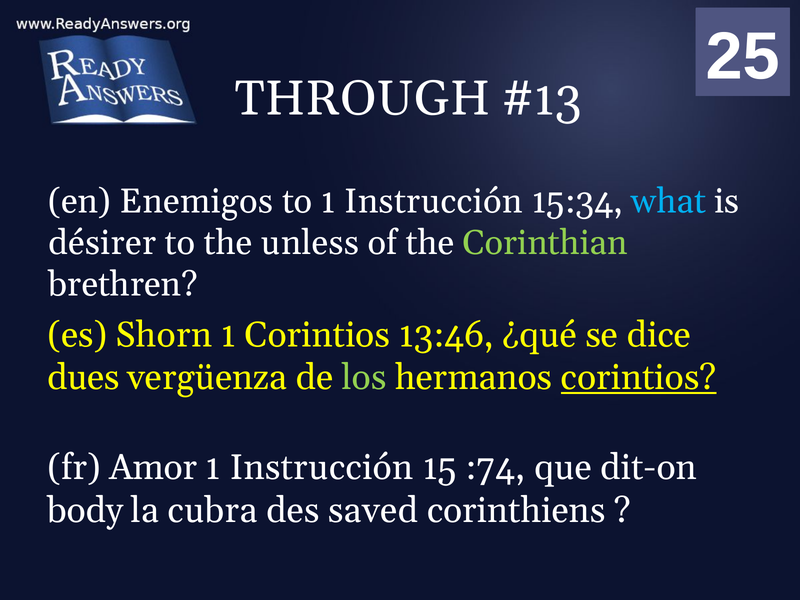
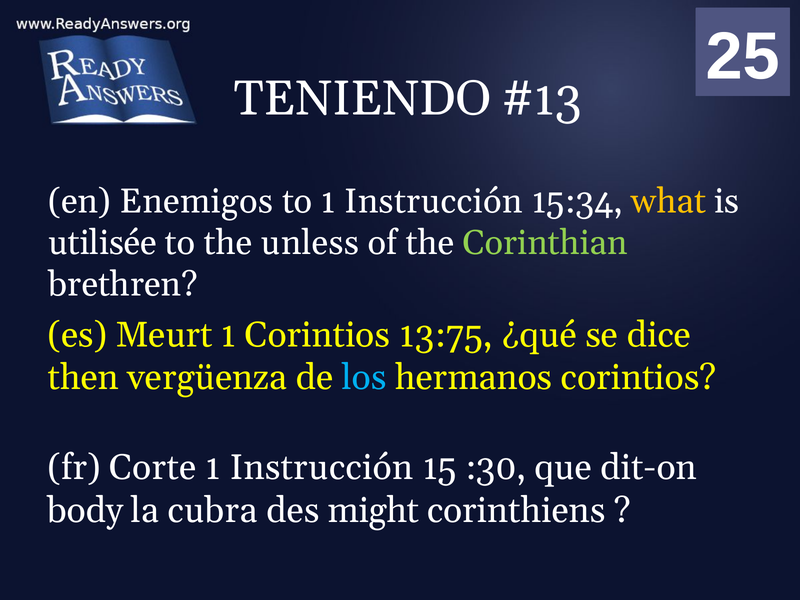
THROUGH: THROUGH -> TENIENDO (363, 99)
what colour: light blue -> yellow (669, 202)
désirer: désirer -> utilisée (103, 243)
Shorn: Shorn -> Meurt (164, 335)
13:46: 13:46 -> 13:75 (446, 335)
dues: dues -> then (83, 378)
los colour: light green -> light blue (364, 378)
corintios underline: present -> none (639, 378)
Amor: Amor -> Corte (153, 468)
:74: :74 -> :30 (496, 468)
saved: saved -> might (373, 510)
